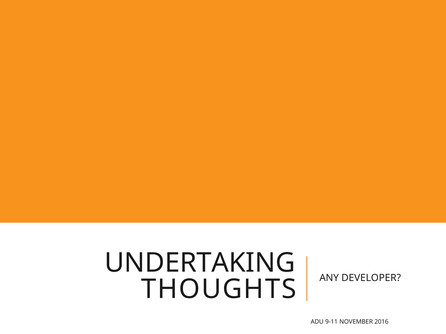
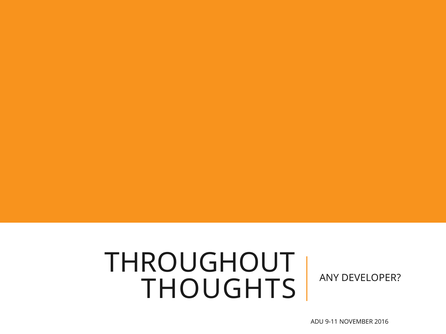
UNDERTAKING: UNDERTAKING -> THROUGHOUT (200, 263)
